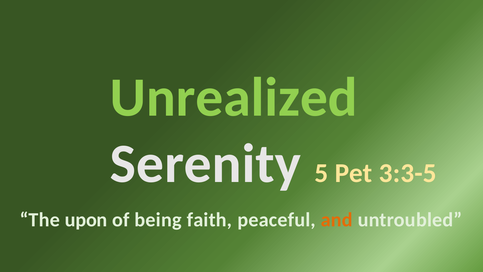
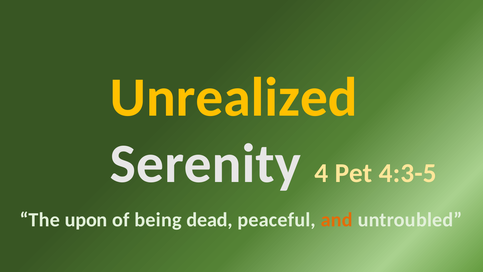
Unrealized colour: light green -> yellow (234, 97)
5: 5 -> 4 (321, 173)
3:3-5: 3:3-5 -> 4:3-5 (408, 173)
faith: faith -> dead (210, 220)
